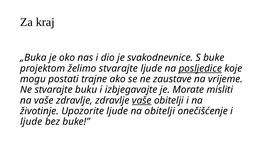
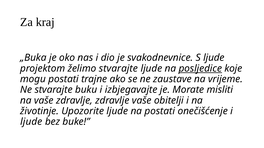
S buke: buke -> ljude (214, 58)
vaše underline: present -> none (142, 101)
na obitelji: obitelji -> postati (160, 111)
